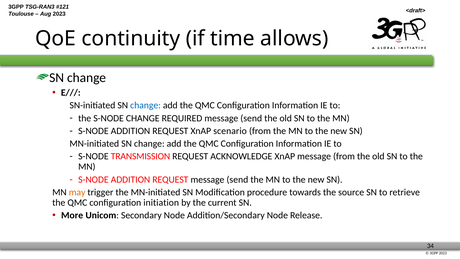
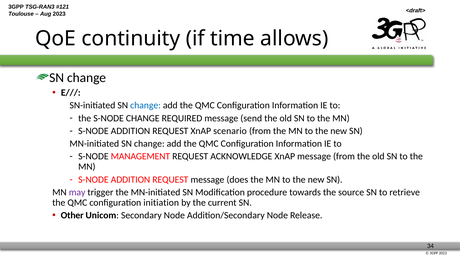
TRANSMISSION: TRANSMISSION -> MANAGEMENT (140, 156)
REQUEST message send: send -> does (237, 179)
may colour: orange -> purple (77, 192)
More: More -> Other (72, 215)
